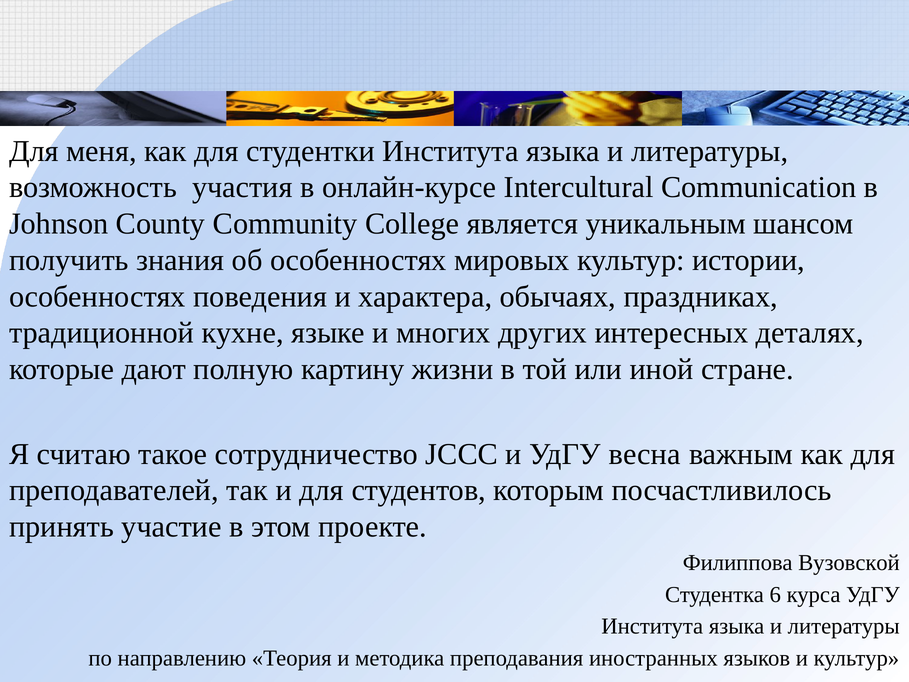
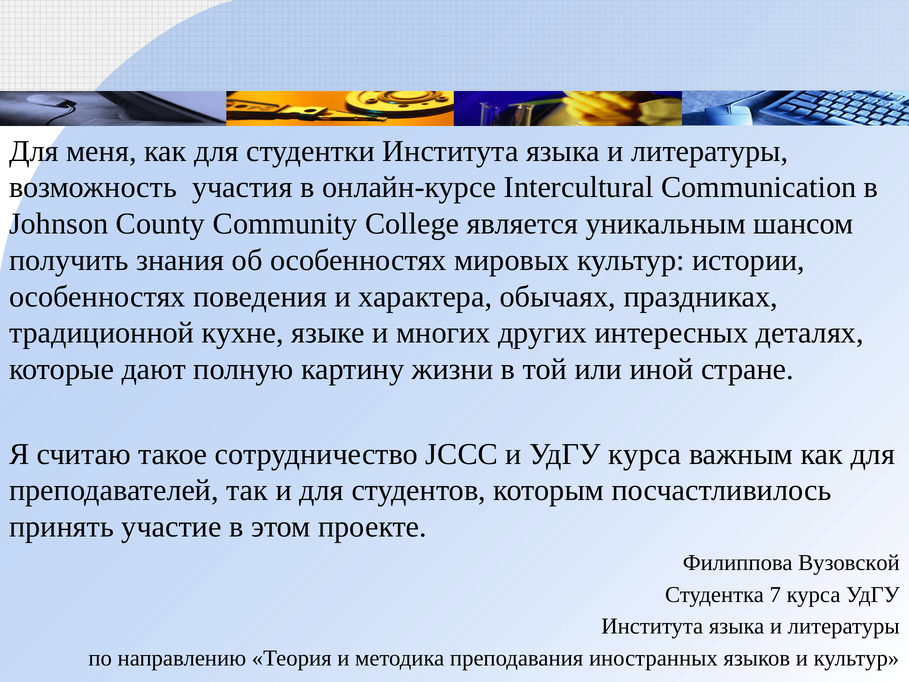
УдГУ весна: весна -> курса (645, 454)
6: 6 -> 7 (775, 594)
